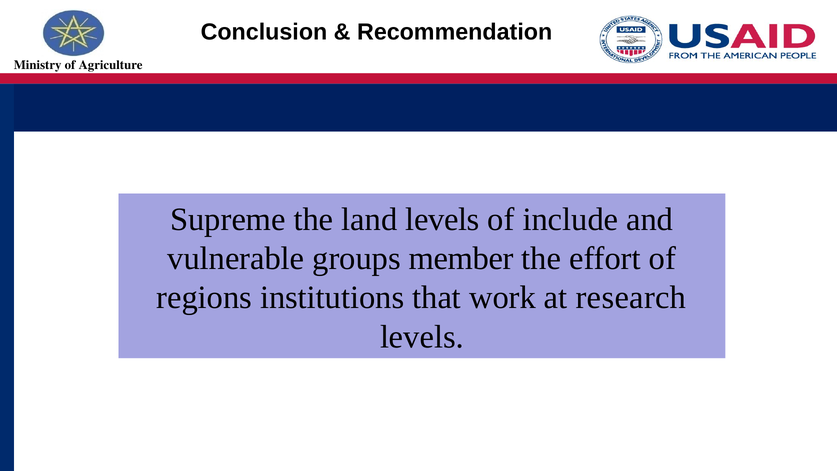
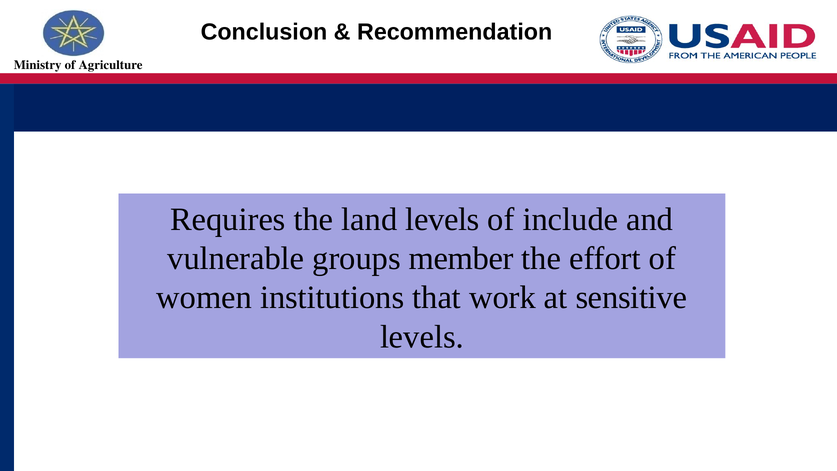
Supreme: Supreme -> Requires (228, 219)
regions: regions -> women (204, 298)
research: research -> sensitive (631, 298)
